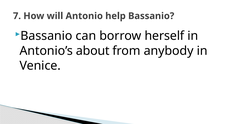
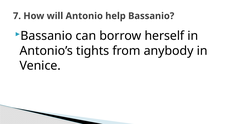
about: about -> tights (93, 51)
